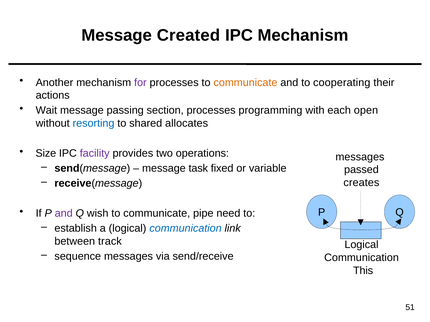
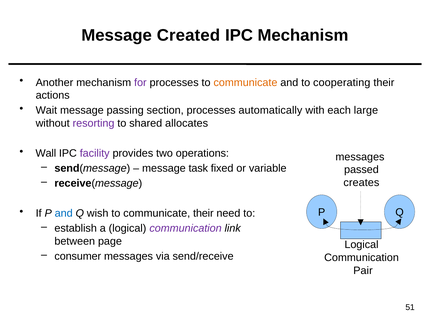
programming: programming -> automatically (270, 111)
open: open -> large (366, 111)
resorting colour: blue -> purple (94, 123)
Size: Size -> Wall (46, 154)
and colour: purple -> blue (64, 214)
communicate pipe: pipe -> their (203, 214)
communication colour: blue -> purple (186, 229)
track: track -> page (110, 242)
sequence: sequence -> consumer (78, 257)
This: This -> Pair (363, 271)
